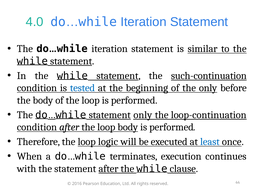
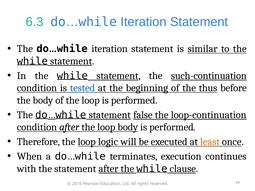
4.0: 4.0 -> 6.3 (35, 22)
the only: only -> thus (208, 88)
statement only: only -> false (143, 115)
least colour: blue -> orange (210, 142)
